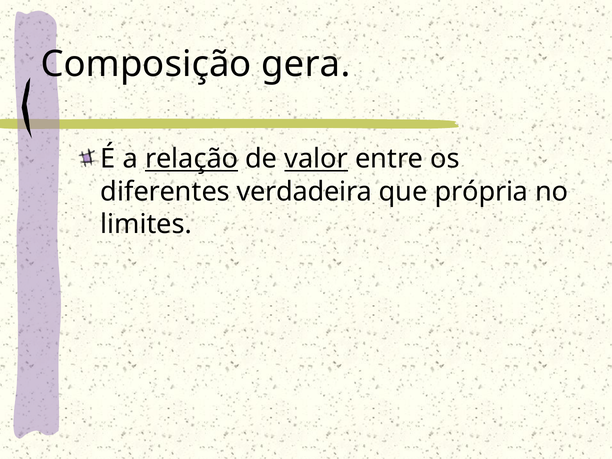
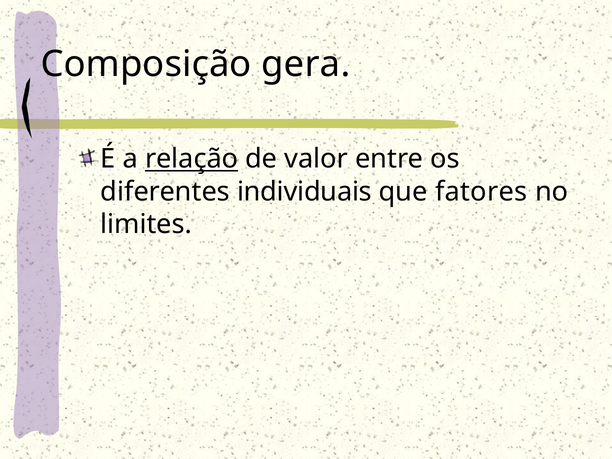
valor underline: present -> none (316, 159)
verdadeira: verdadeira -> individuais (304, 192)
própria: própria -> fatores (481, 192)
